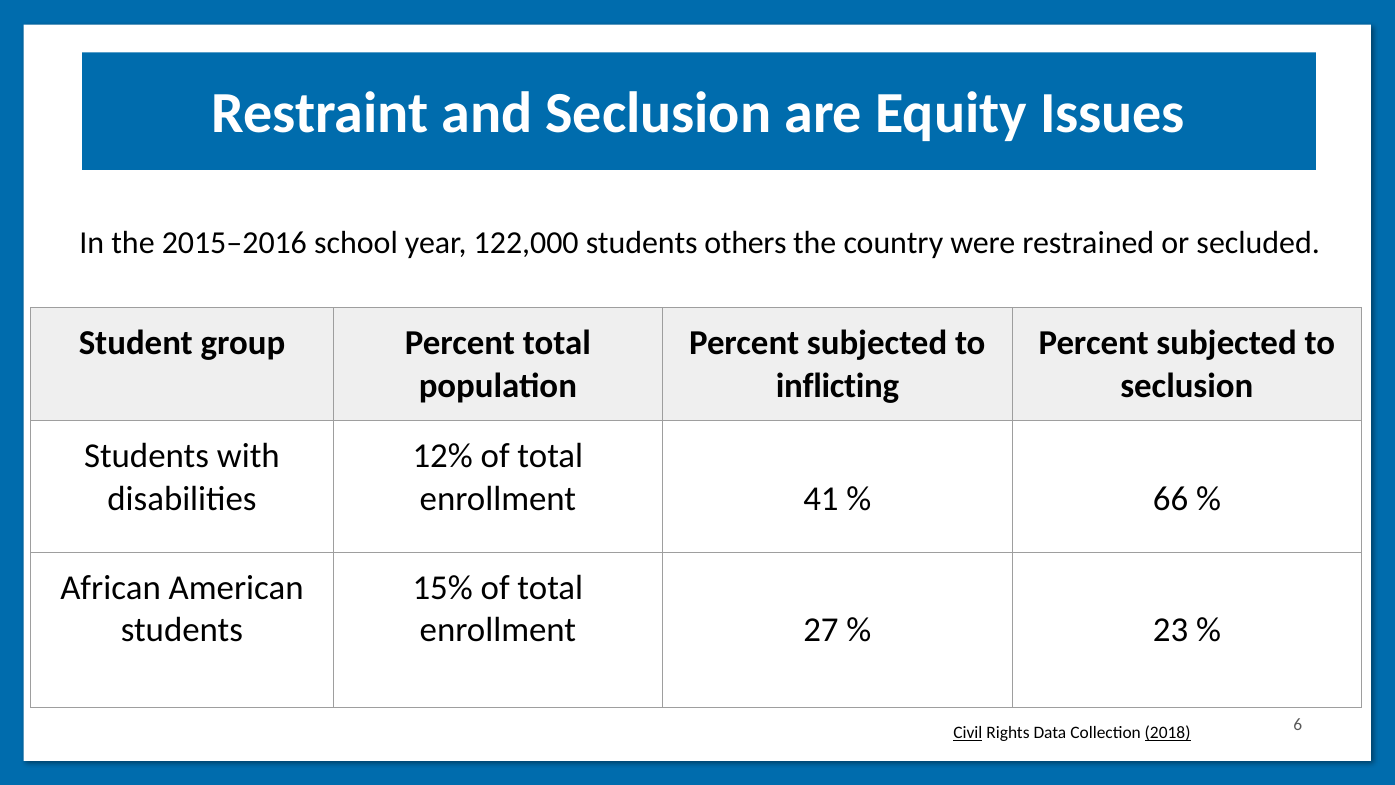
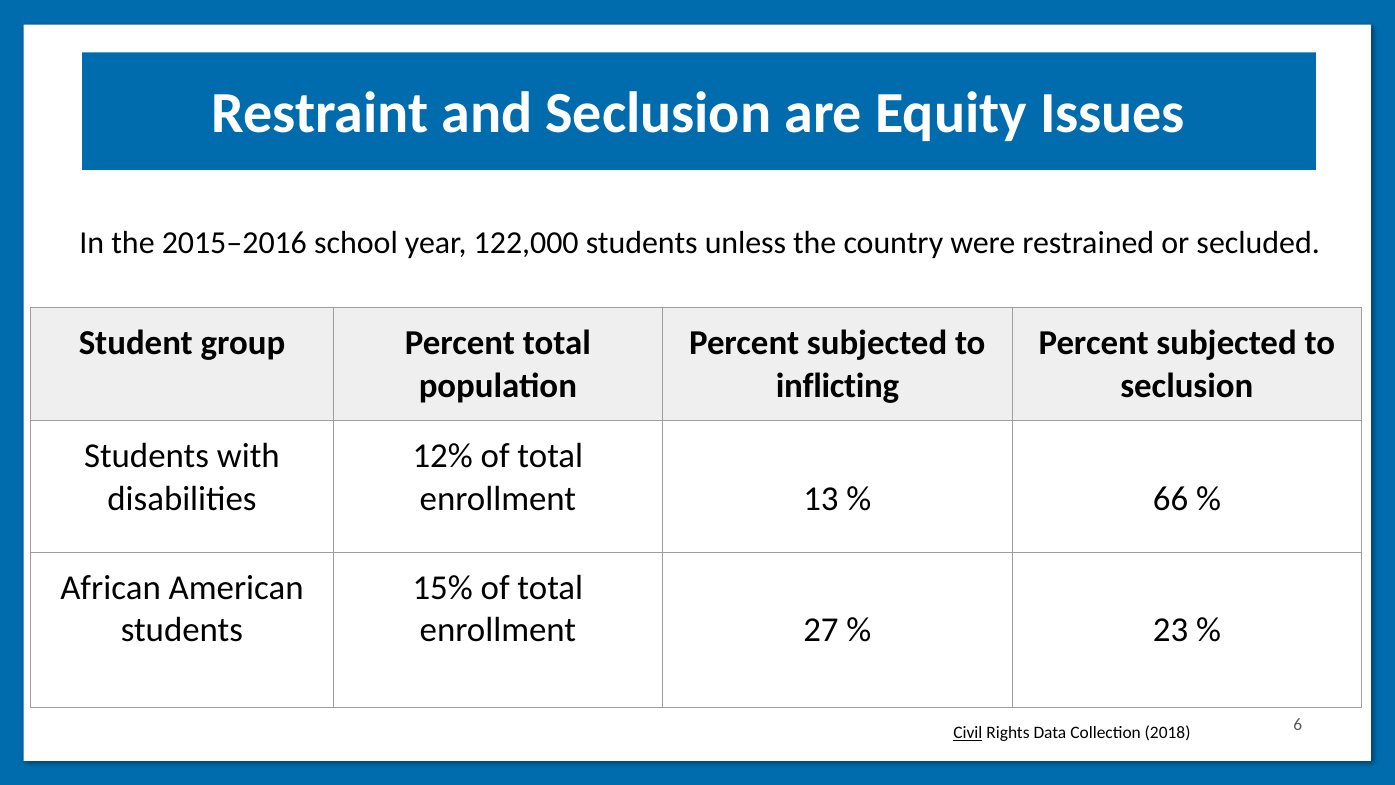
others: others -> unless (745, 243)
41: 41 -> 13 (821, 498)
2018 underline: present -> none (1168, 733)
